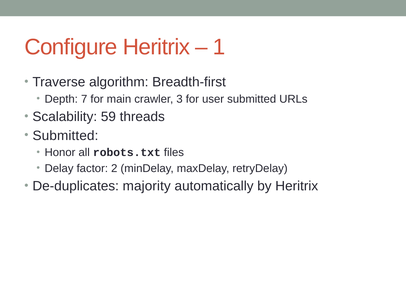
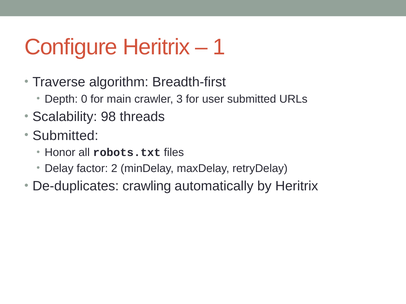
7: 7 -> 0 (84, 99)
59: 59 -> 98 (108, 117)
majority: majority -> crawling (147, 186)
